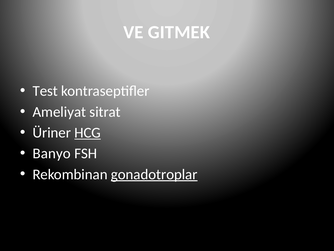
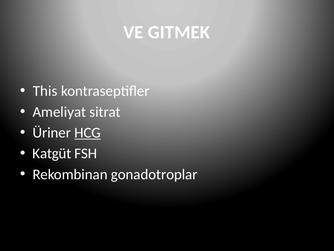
Test: Test -> This (45, 91)
Banyo: Banyo -> Katgüt (52, 153)
gonadotroplar underline: present -> none (154, 174)
